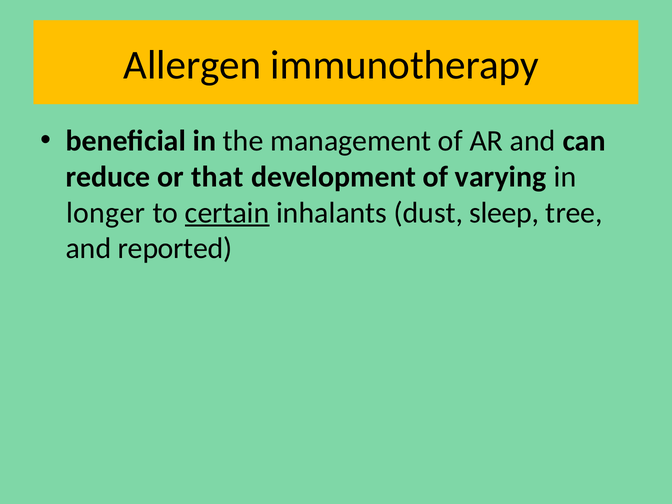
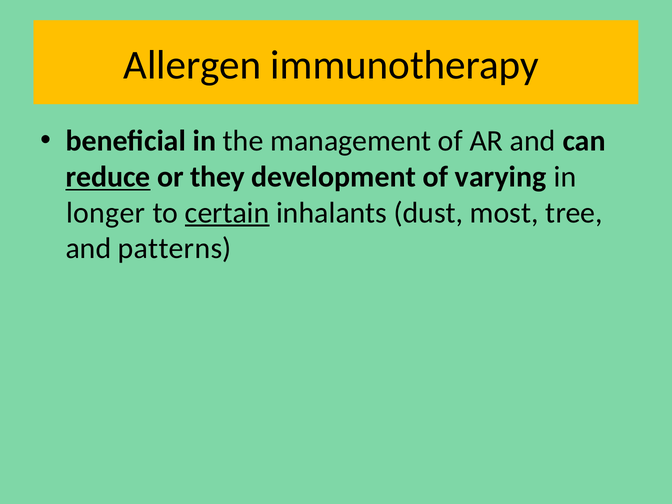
reduce underline: none -> present (108, 177)
that: that -> they (218, 177)
sleep: sleep -> most (504, 213)
reported: reported -> patterns (175, 249)
